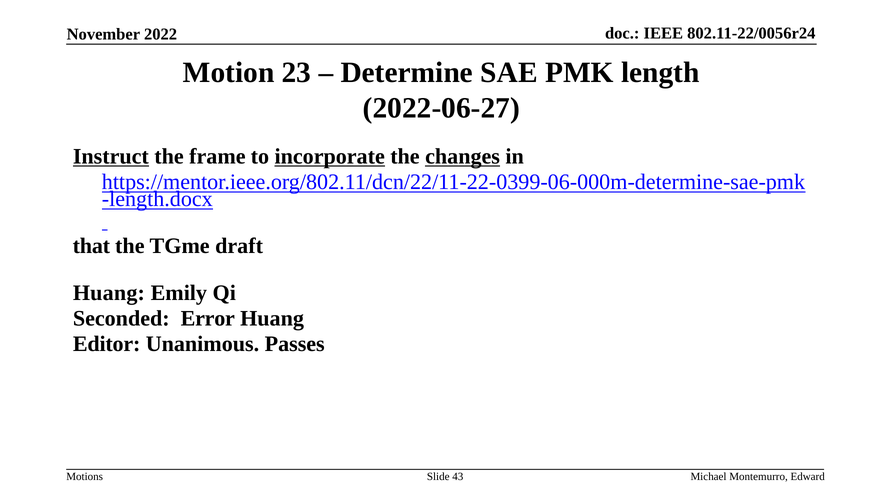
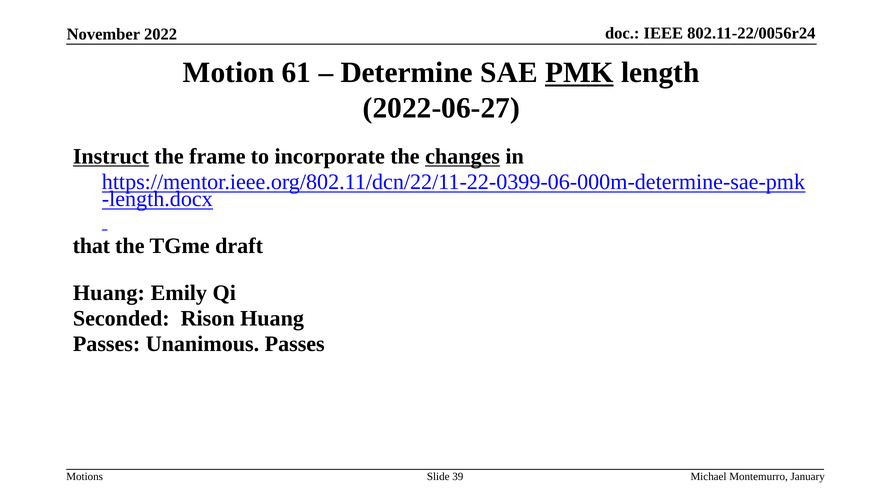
23: 23 -> 61 (296, 73)
PMK underline: none -> present (579, 73)
incorporate underline: present -> none (330, 156)
Error: Error -> Rison (208, 318)
Editor: Editor -> Passes (107, 344)
43: 43 -> 39 (458, 476)
Edward: Edward -> January (808, 476)
